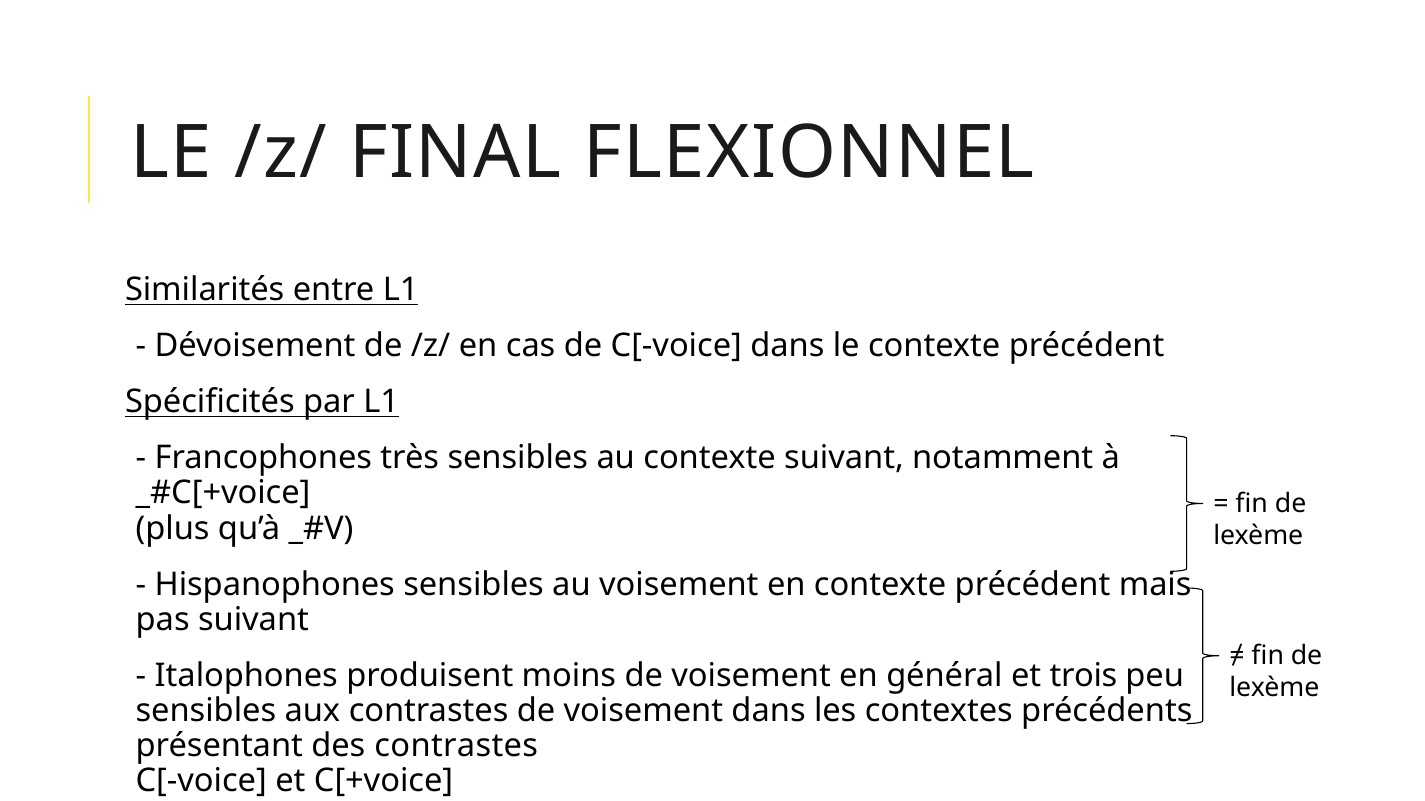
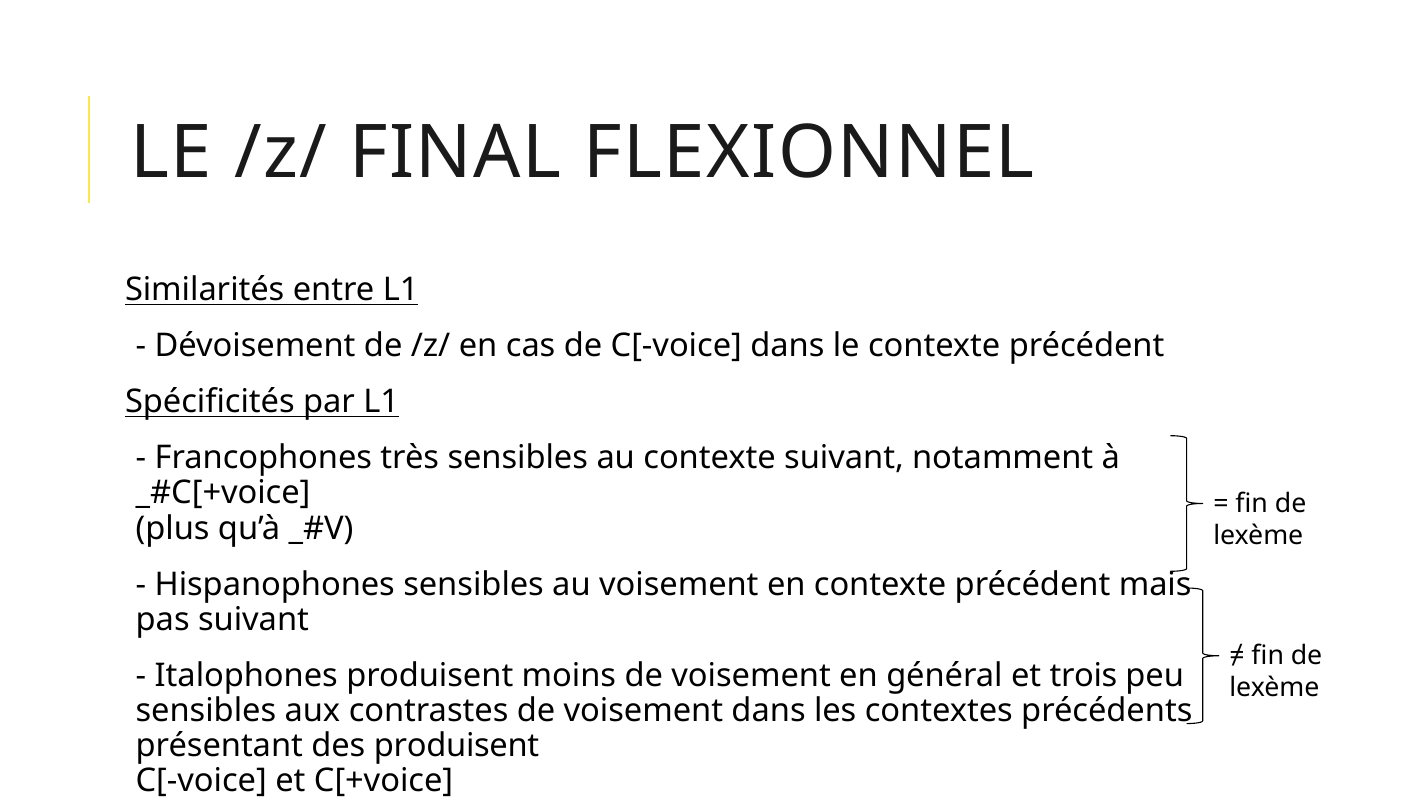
des contrastes: contrastes -> produisent (457, 746)
